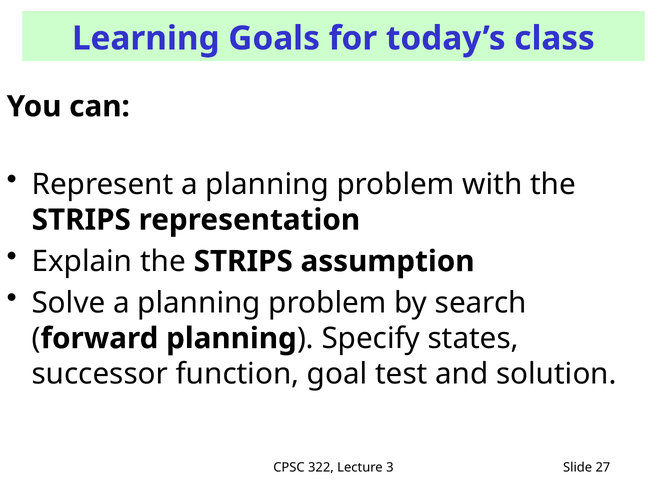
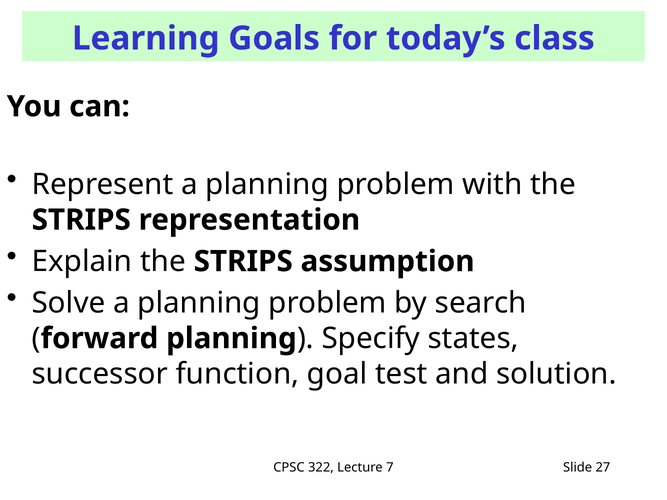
3: 3 -> 7 (390, 468)
